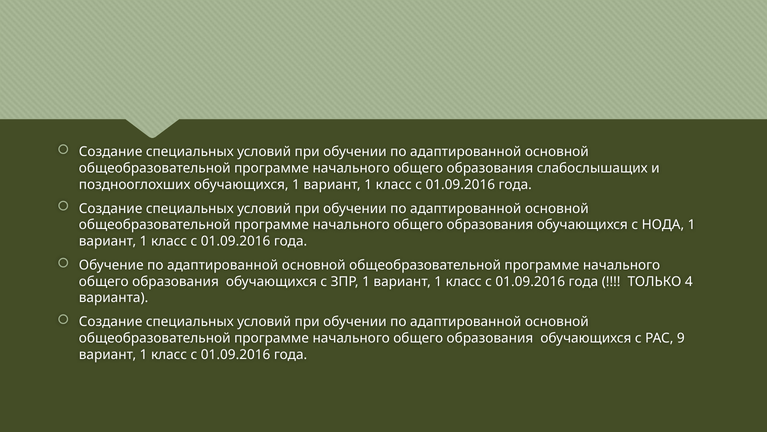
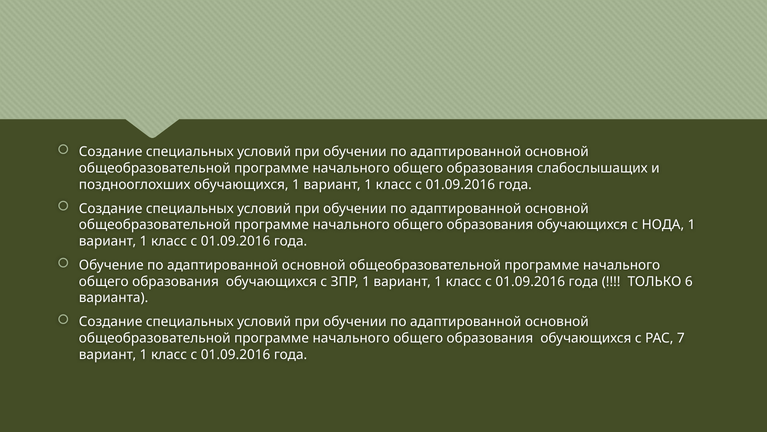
4: 4 -> 6 (689, 281)
9: 9 -> 7 (681, 338)
